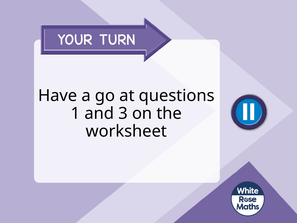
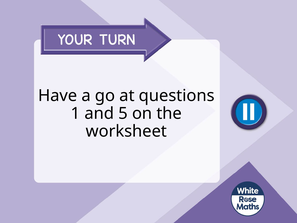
3: 3 -> 5 (123, 113)
